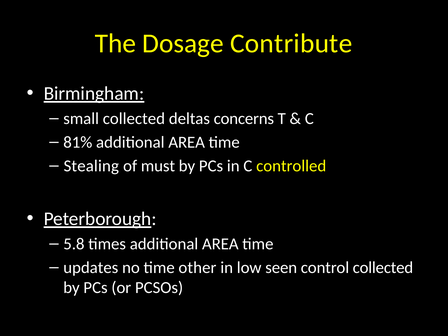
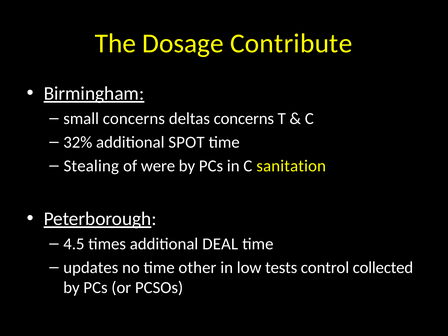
small collected: collected -> concerns (134, 119)
81%: 81% -> 32% (78, 142)
AREA: AREA -> SPOT (187, 142)
must: must -> were (158, 166)
controlled: controlled -> sanitation (291, 166)
5.8: 5.8 -> 4.5 (74, 244)
times additional AREA: AREA -> DEAL (220, 244)
seen: seen -> tests (281, 268)
